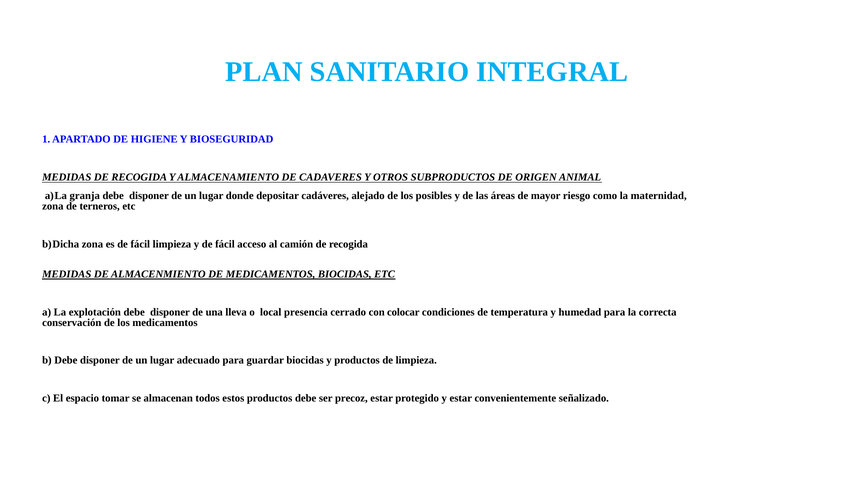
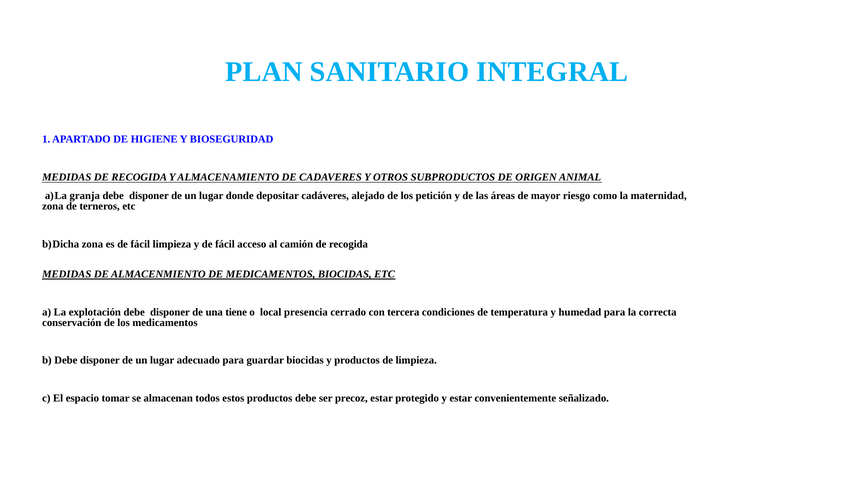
posibles: posibles -> petición (434, 195)
lleva: lleva -> tiene (236, 312)
colocar: colocar -> tercera (403, 312)
